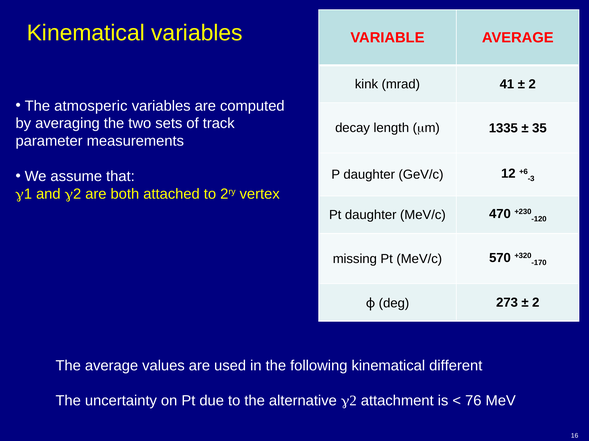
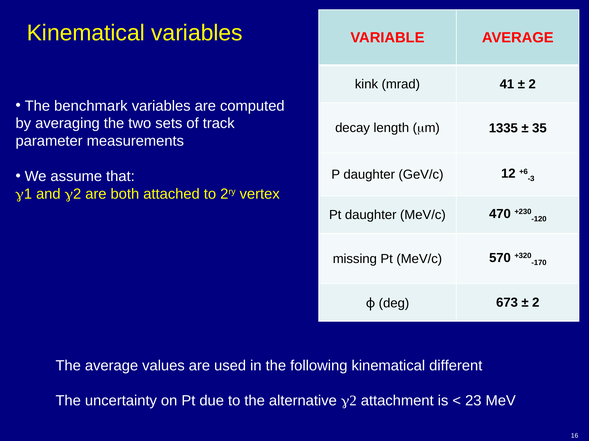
atmosperic: atmosperic -> benchmark (91, 106)
273: 273 -> 673 (507, 303)
76: 76 -> 23 (473, 401)
